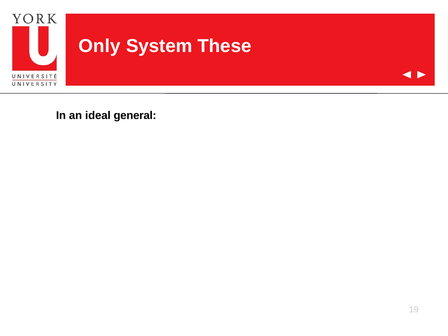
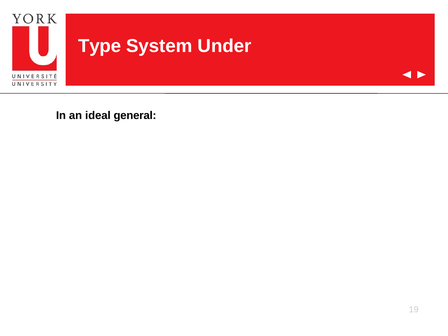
Only: Only -> Type (100, 46)
These: These -> Under (225, 46)
